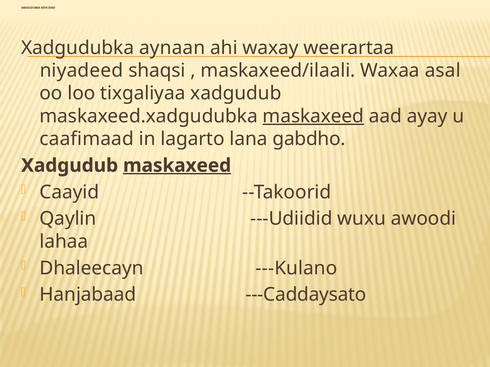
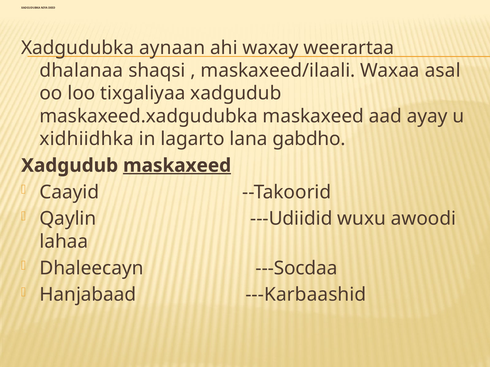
niyadeed: niyadeed -> dhalanaa (81, 71)
maskaxeed underline: present -> none (313, 116)
caafimaad: caafimaad -> xidhiidhka (87, 139)
---Kulano: ---Kulano -> ---Socdaa (297, 268)
---Caddaysato: ---Caddaysato -> ---Karbaashid (306, 295)
